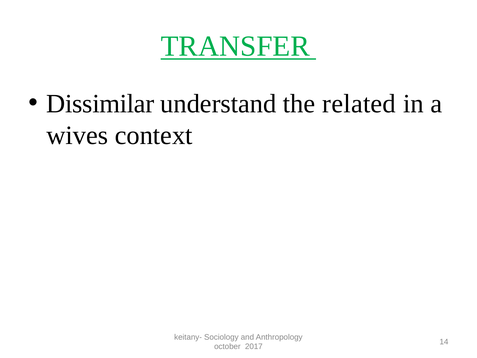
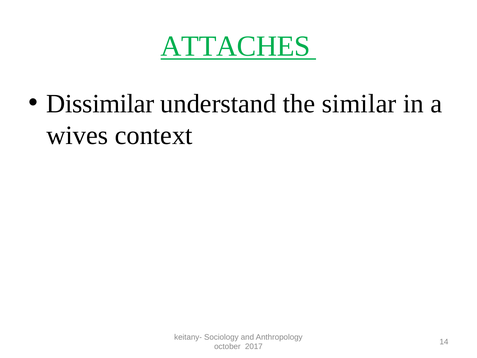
TRANSFER: TRANSFER -> ATTACHES (235, 46)
related: related -> similar (359, 104)
